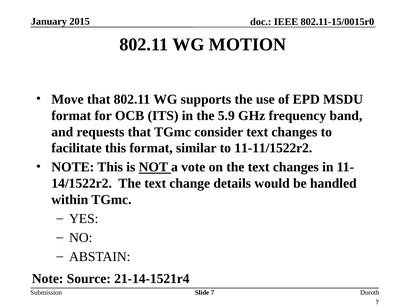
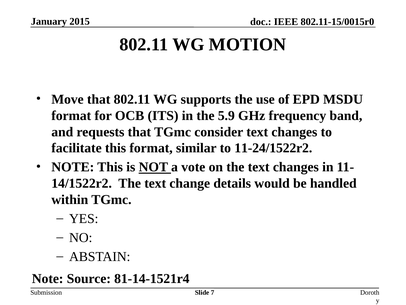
11-11/1522r2: 11-11/1522r2 -> 11-24/1522r2 (273, 148)
21-14-1521r4: 21-14-1521r4 -> 81-14-1521r4 (152, 278)
